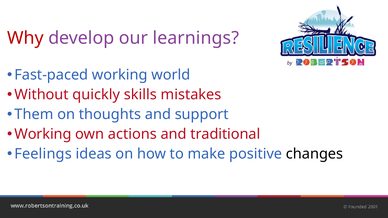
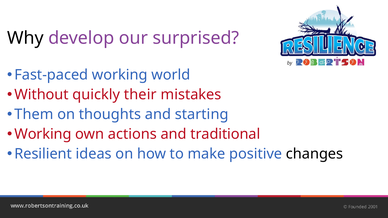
Why colour: red -> black (25, 38)
learnings: learnings -> surprised (196, 38)
skills: skills -> their (140, 95)
support: support -> starting (202, 114)
Feelings: Feelings -> Resilient (43, 154)
